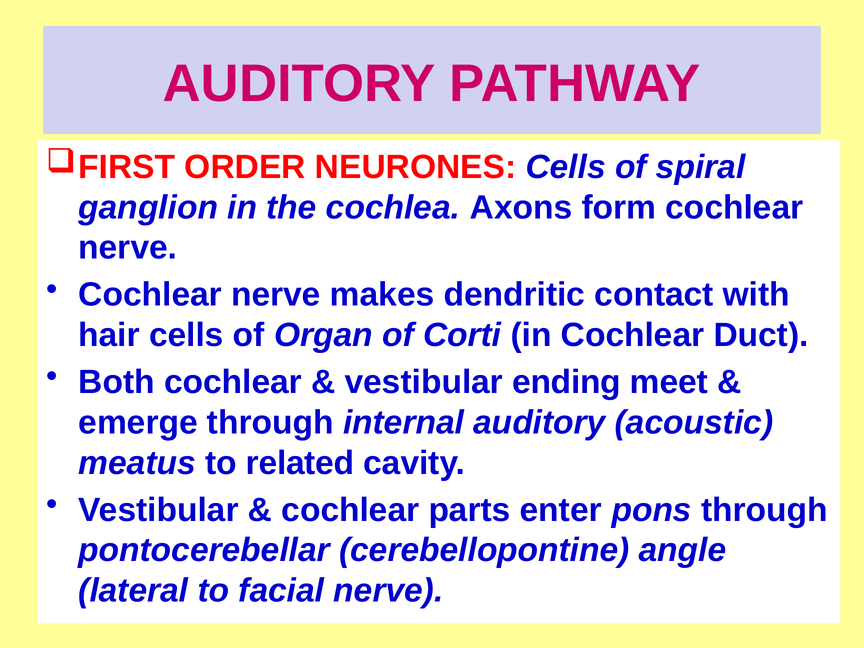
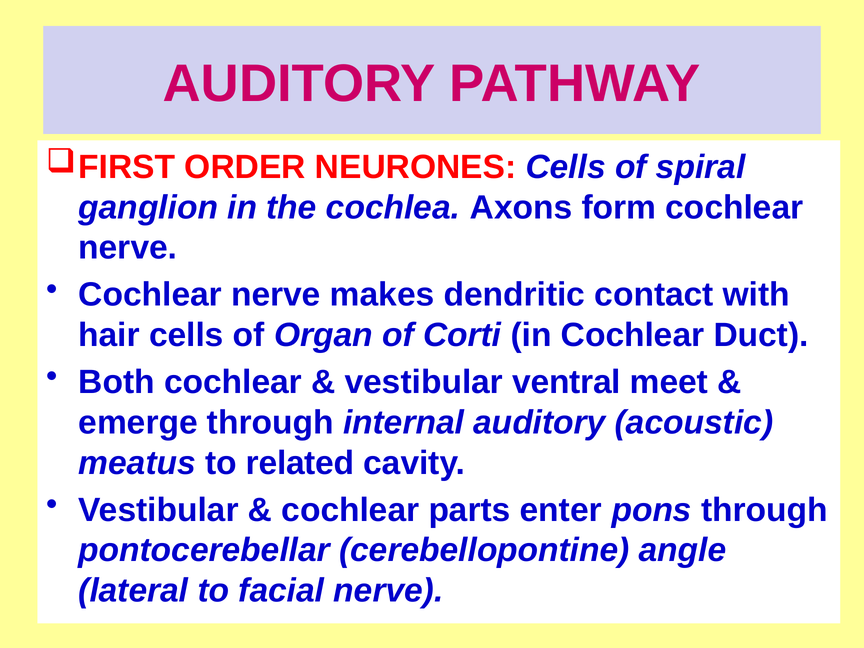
ending: ending -> ventral (567, 382)
